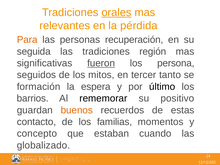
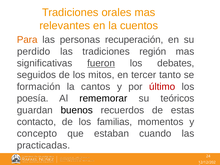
orales underline: present -> none (116, 12)
pérdida: pérdida -> cuentos (139, 26)
seguida: seguida -> perdido (34, 51)
persona: persona -> debates (176, 63)
espera: espera -> cantos (96, 87)
último colour: black -> red (162, 87)
barrios: barrios -> poesía (33, 98)
positivo: positivo -> teóricos (177, 98)
buenos colour: orange -> black (77, 110)
globalizado: globalizado -> practicadas (43, 145)
